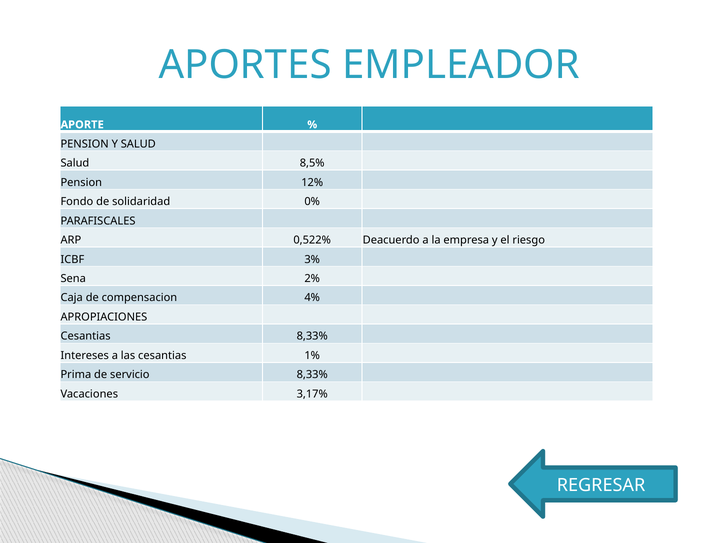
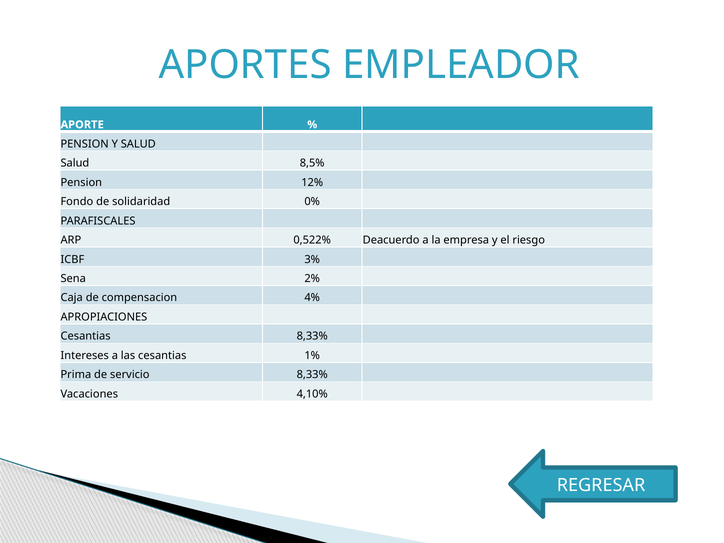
3,17%: 3,17% -> 4,10% (312, 394)
